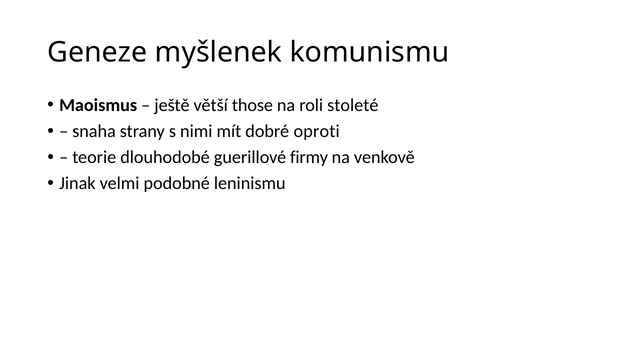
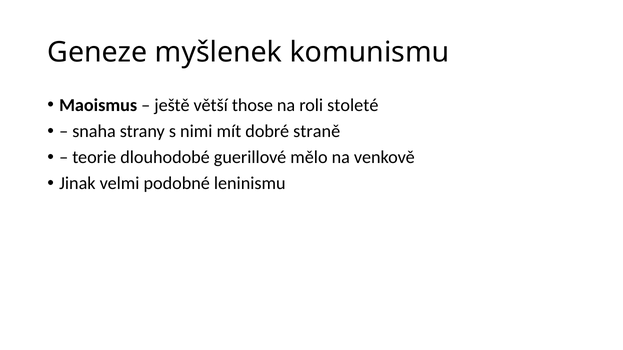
oproti: oproti -> straně (317, 131)
firmy: firmy -> mělo (309, 158)
